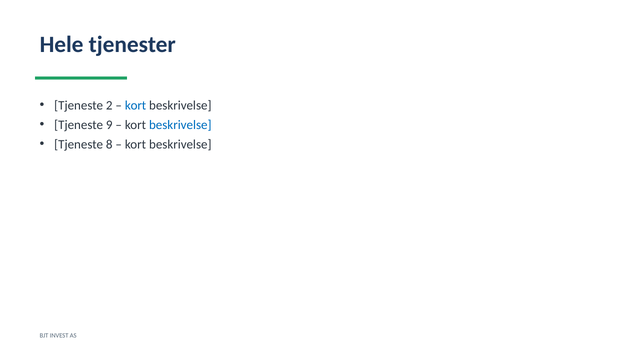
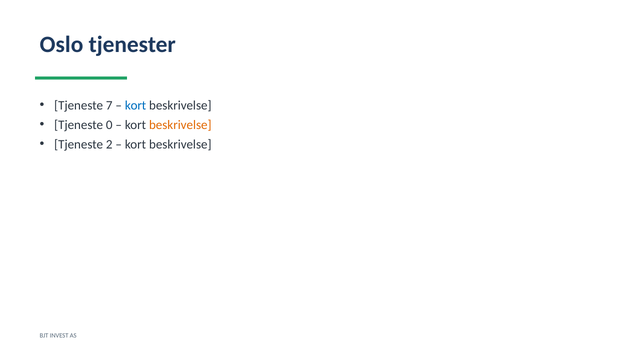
Hele: Hele -> Oslo (61, 44)
2: 2 -> 7 (109, 106)
9: 9 -> 0 (109, 125)
beskrivelse colour: blue -> orange (180, 125)
8: 8 -> 2 (109, 144)
